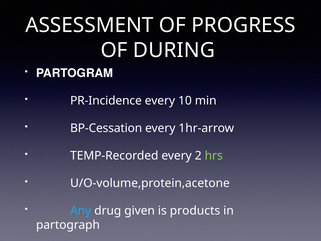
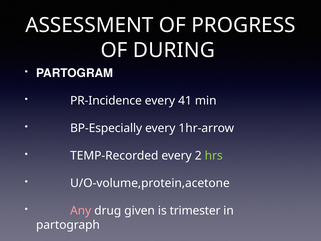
10: 10 -> 41 (185, 101)
BP-Cessation: BP-Cessation -> BP-Especially (106, 128)
Any colour: light blue -> pink (81, 211)
products: products -> trimester (195, 211)
